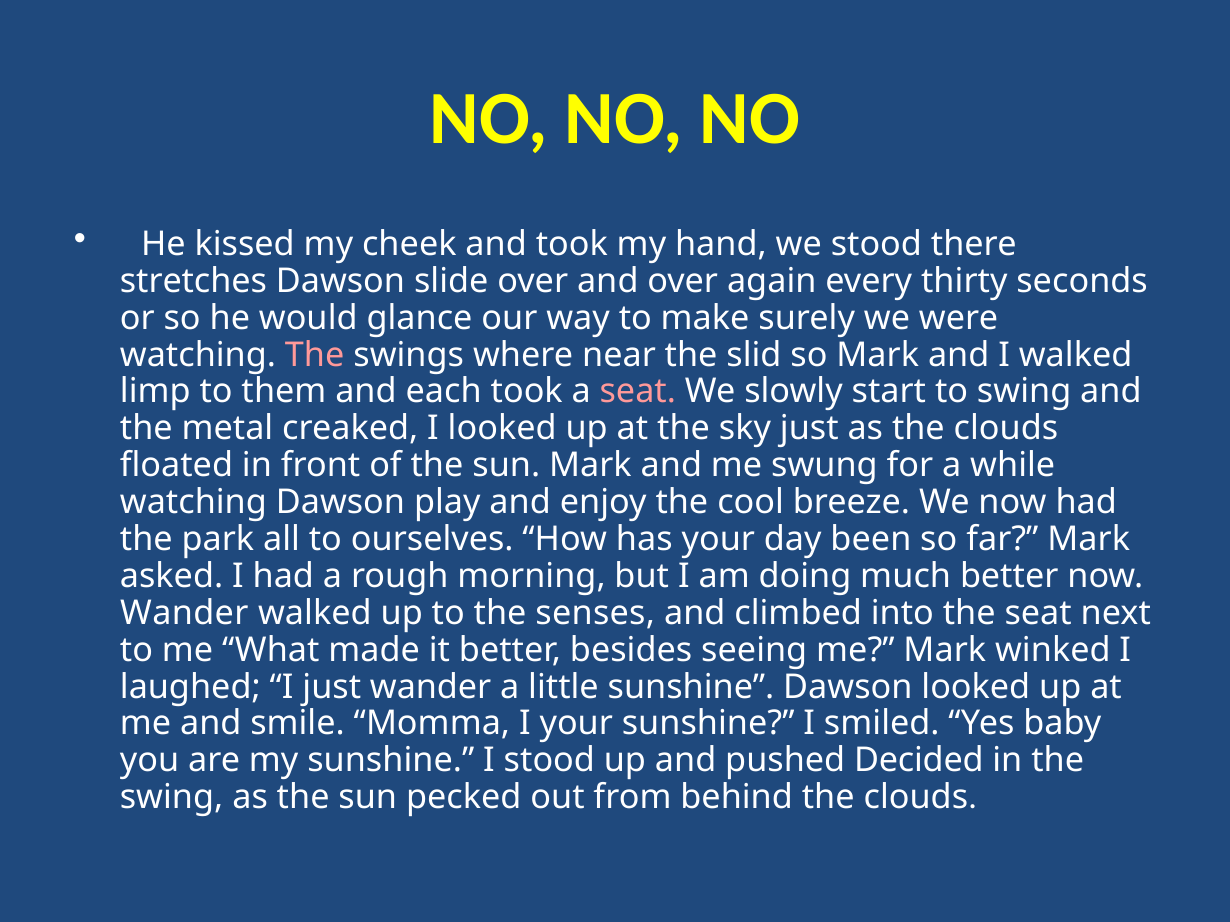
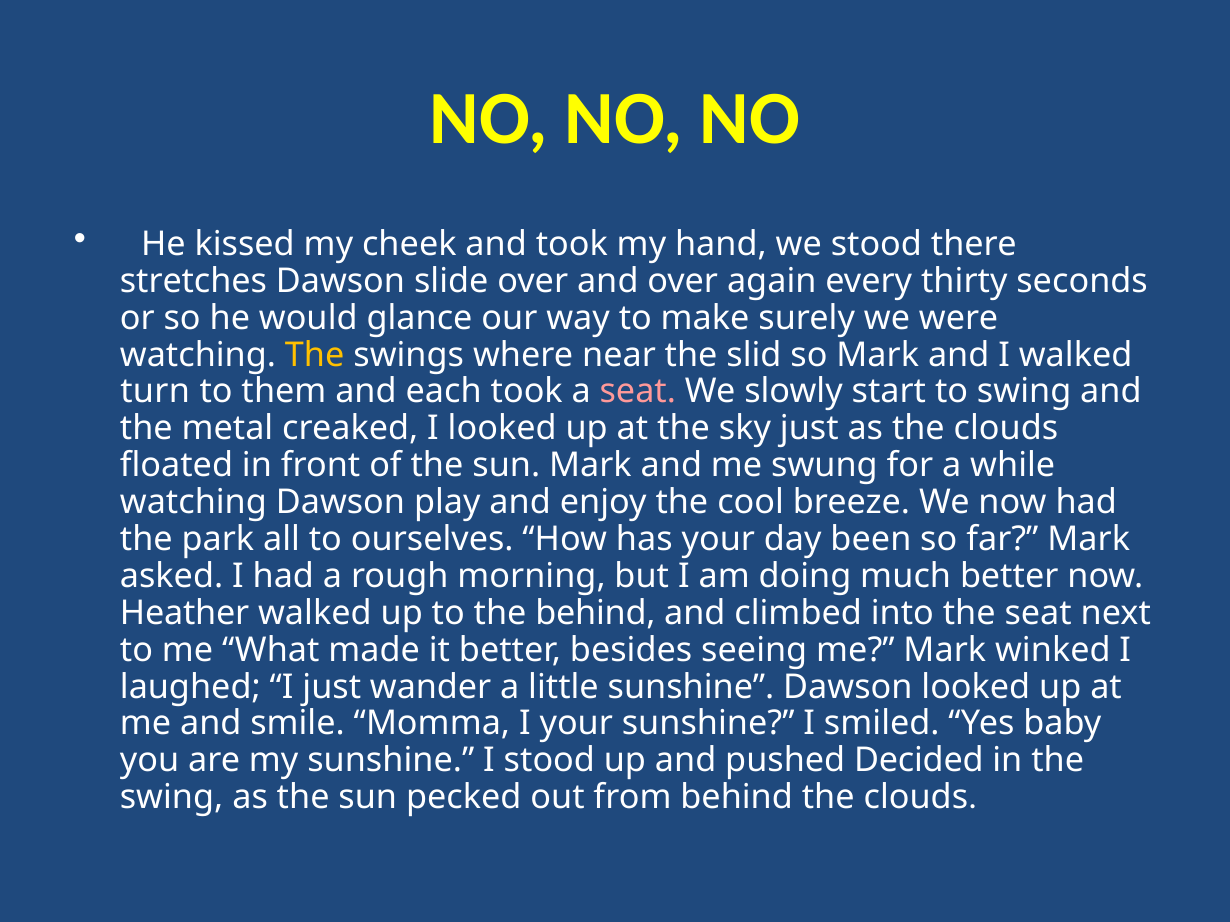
The colour: pink -> yellow (315, 355)
limp: limp -> turn (155, 392)
Wander: Wander -> Heather (185, 613)
the senses: senses -> behind (595, 613)
